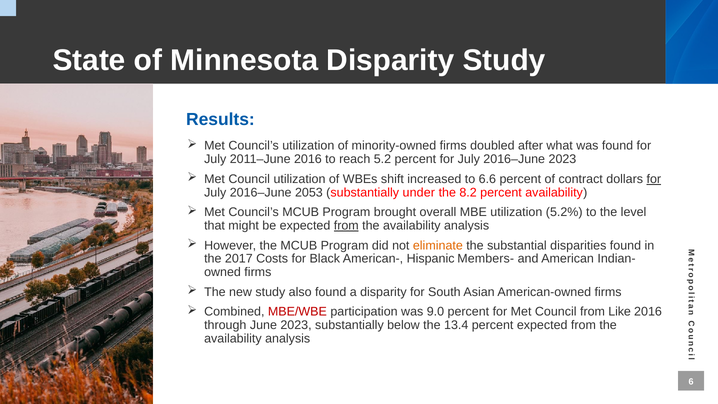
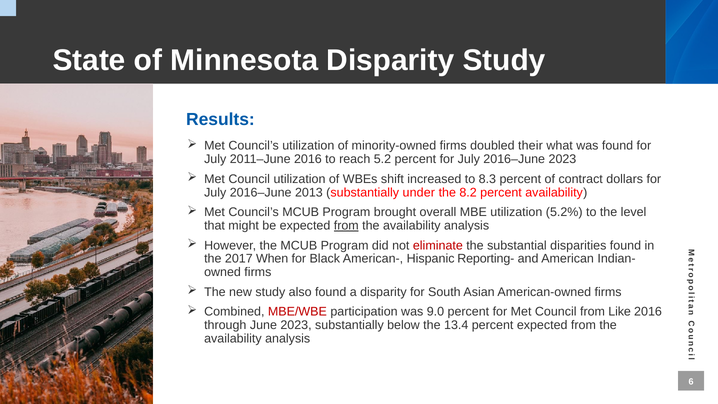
after: after -> their (530, 146)
6.6: 6.6 -> 8.3 (487, 179)
for underline: present -> none (654, 179)
2053: 2053 -> 2013 (309, 192)
eliminate colour: orange -> red (438, 245)
Costs: Costs -> When (272, 259)
Members-: Members- -> Reporting- (486, 259)
